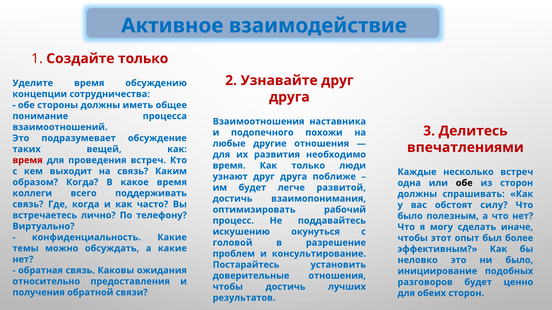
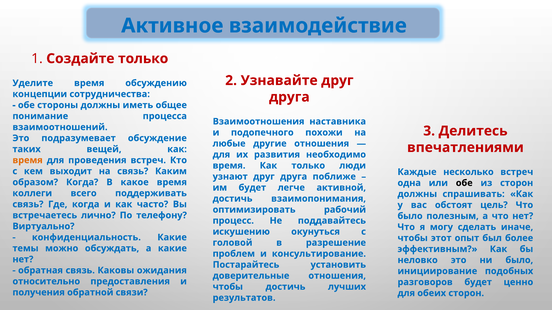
время colour: red -> orange (28, 160)
развитой: развитой -> активной (341, 188)
силу: силу -> цель (494, 205)
